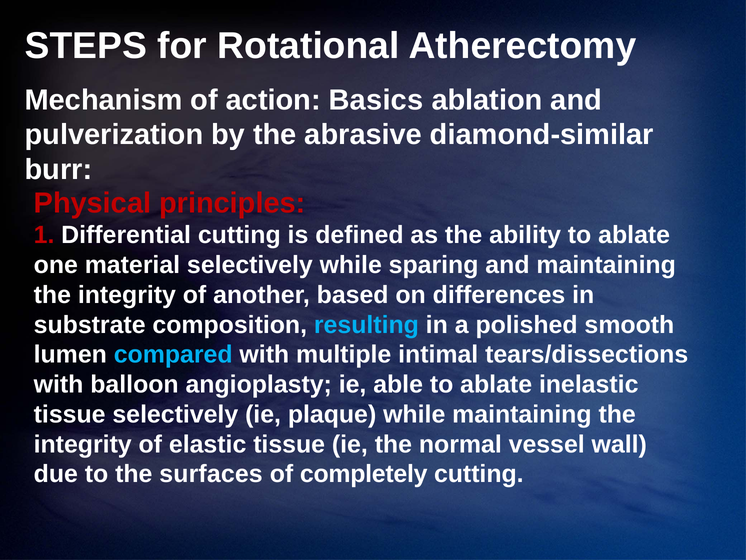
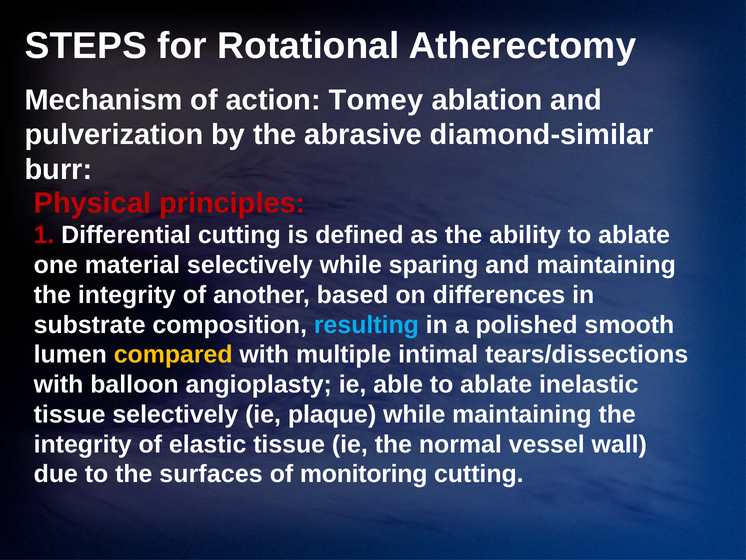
Basics: Basics -> Tomey (376, 100)
compared colour: light blue -> yellow (173, 354)
completely: completely -> monitoring (364, 474)
